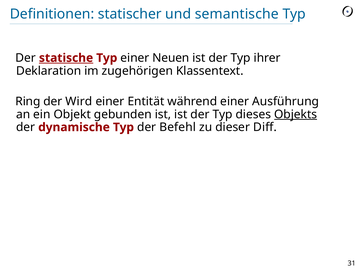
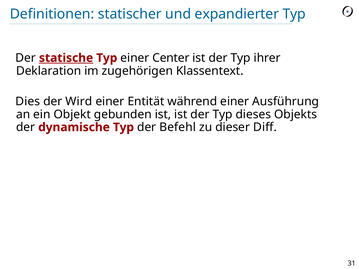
semantische: semantische -> expandierter (237, 14)
Neuen: Neuen -> Center (171, 58)
Ring: Ring -> Dies (28, 102)
Objekts underline: present -> none (296, 114)
